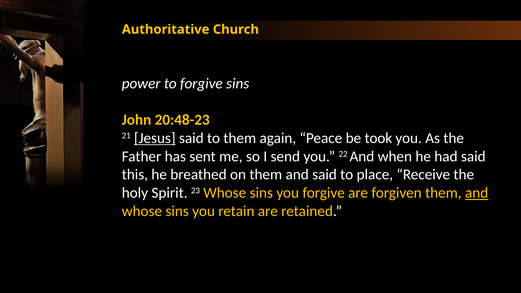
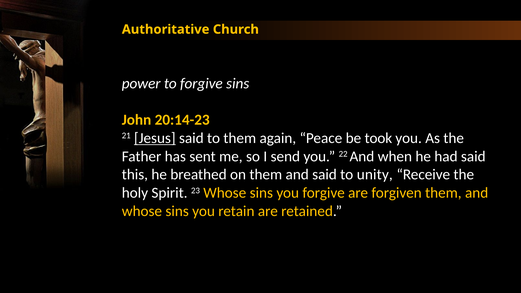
20:48-23: 20:48-23 -> 20:14-23 (182, 120)
place: place -> unity (375, 175)
and underline: present -> none (477, 193)
